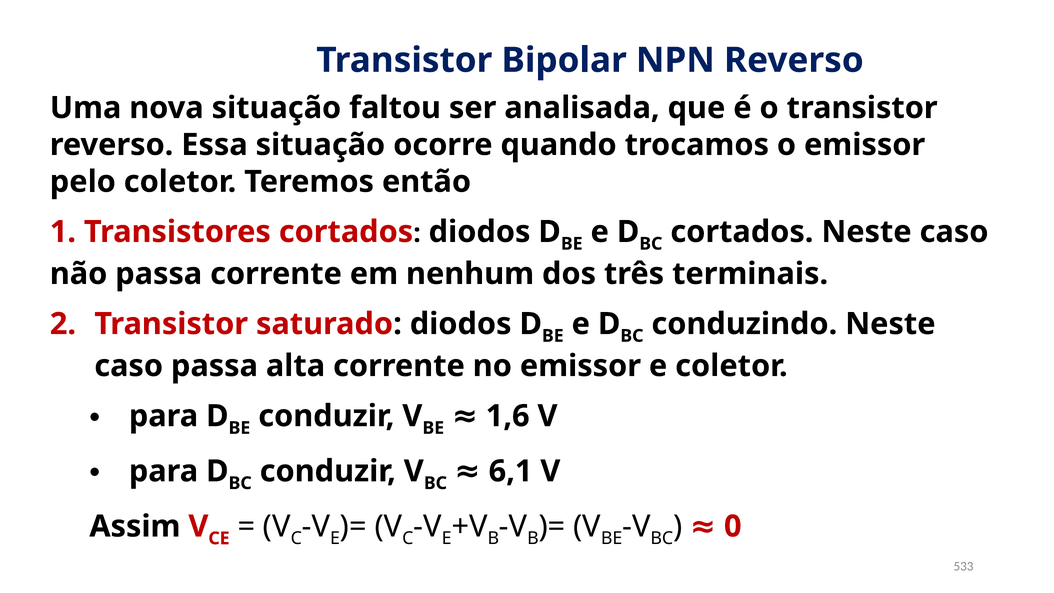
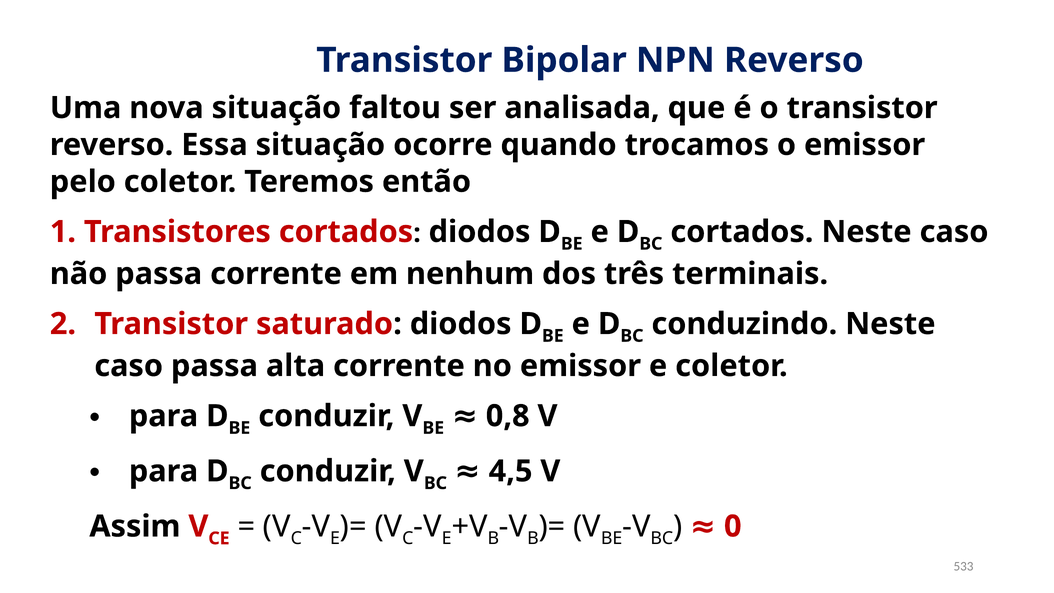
1,6: 1,6 -> 0,8 (508, 416)
6,1: 6,1 -> 4,5 (511, 471)
